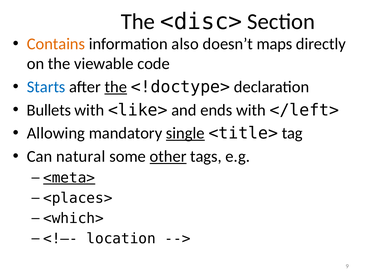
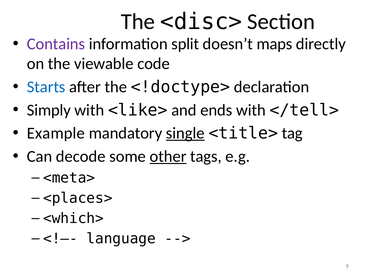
Contains colour: orange -> purple (56, 44)
also: also -> split (185, 44)
the underline: present -> none (116, 87)
Bullets: Bullets -> Simply (49, 110)
</left>: </left> -> </tell> (304, 110)
Allowing: Allowing -> Example (56, 133)
natural: natural -> decode (81, 156)
<meta> underline: present -> none (69, 177)
location: location -> language (121, 238)
